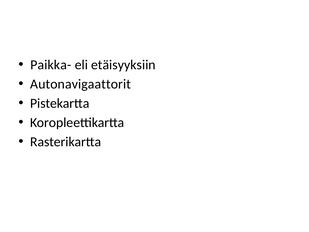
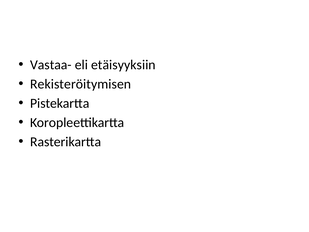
Paikka-: Paikka- -> Vastaa- (51, 65)
Autonavigaattorit: Autonavigaattorit -> Rekisteröitymisen (81, 84)
